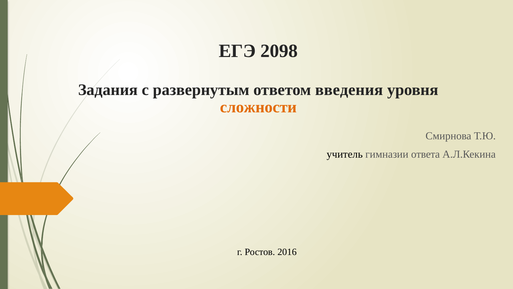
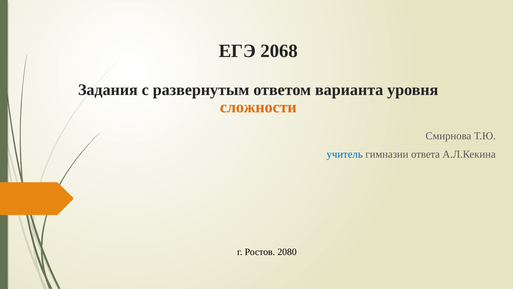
2098: 2098 -> 2068 (279, 51)
введения: введения -> варианта (349, 90)
учитель colour: black -> blue (345, 154)
2016: 2016 -> 2080 (287, 251)
